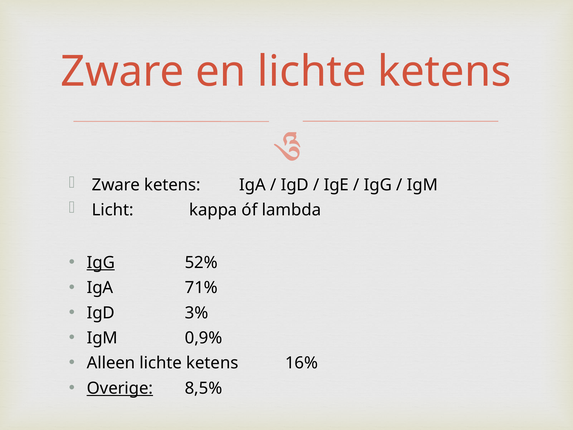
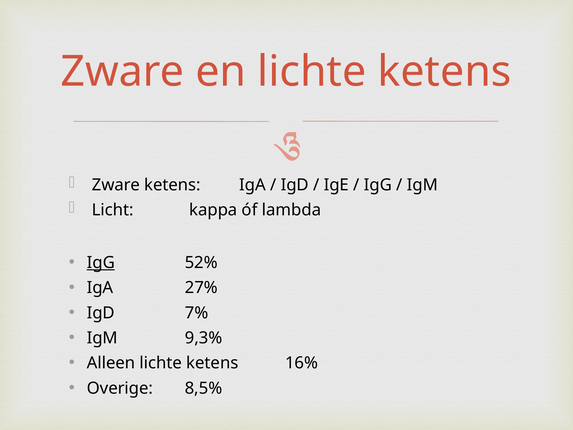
71%: 71% -> 27% (201, 288)
3%: 3% -> 7% (197, 313)
0,9%: 0,9% -> 9,3% (204, 338)
Overige underline: present -> none (120, 388)
